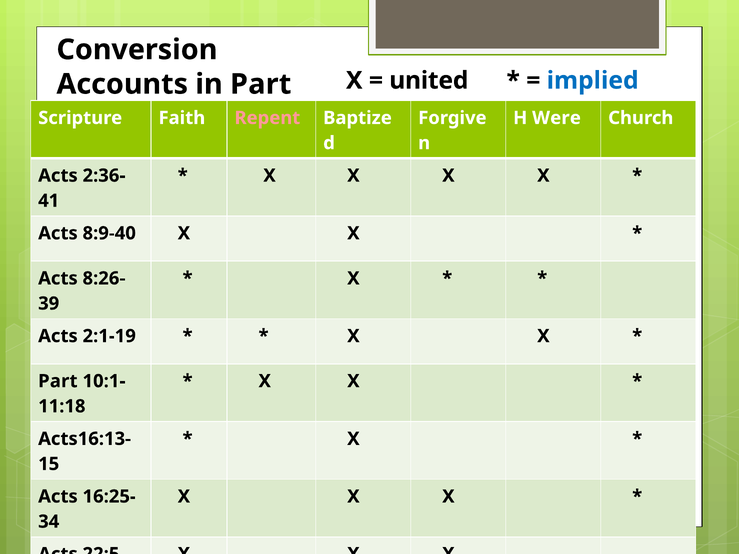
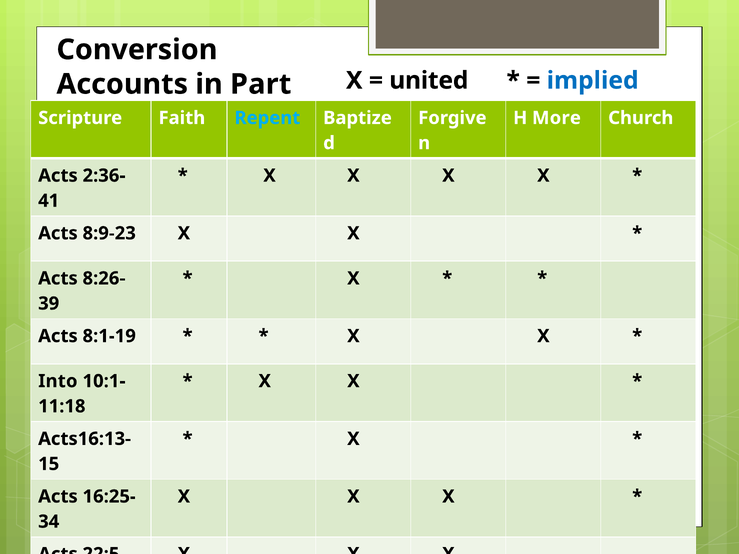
Repent colour: pink -> light blue (267, 118)
Were: Were -> More (556, 118)
8:9-40: 8:9-40 -> 8:9-23 (109, 233)
2:1-19: 2:1-19 -> 8:1-19 (109, 336)
Part: Part -> Into (58, 381)
